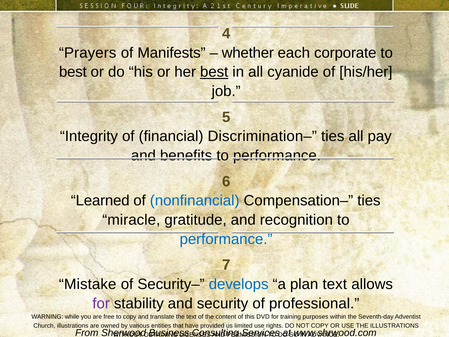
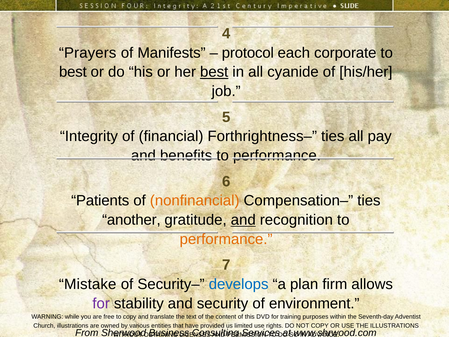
whether: whether -> protocol (248, 53)
Discrimination–: Discrimination– -> Forthrightness– (262, 136)
Learned: Learned -> Patients (100, 201)
nonfinancial colour: blue -> orange (195, 201)
miracle: miracle -> another (131, 220)
and underline: none -> present (243, 220)
performance colour: blue -> orange (226, 239)
plan text: text -> firm (335, 284)
professional: professional -> environment (314, 303)
